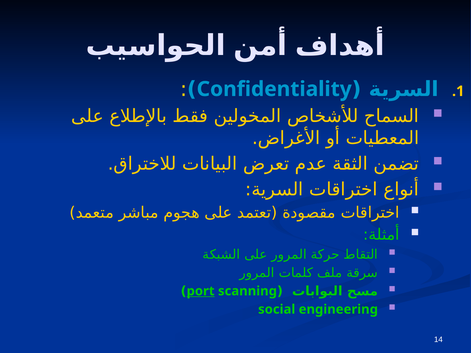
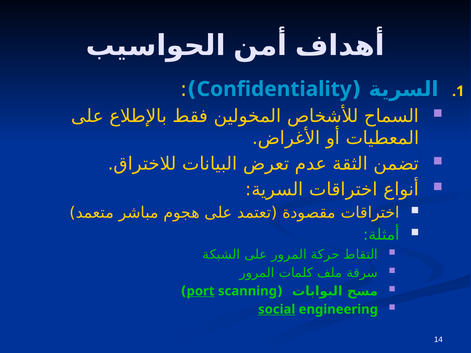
social underline: none -> present (277, 310)
